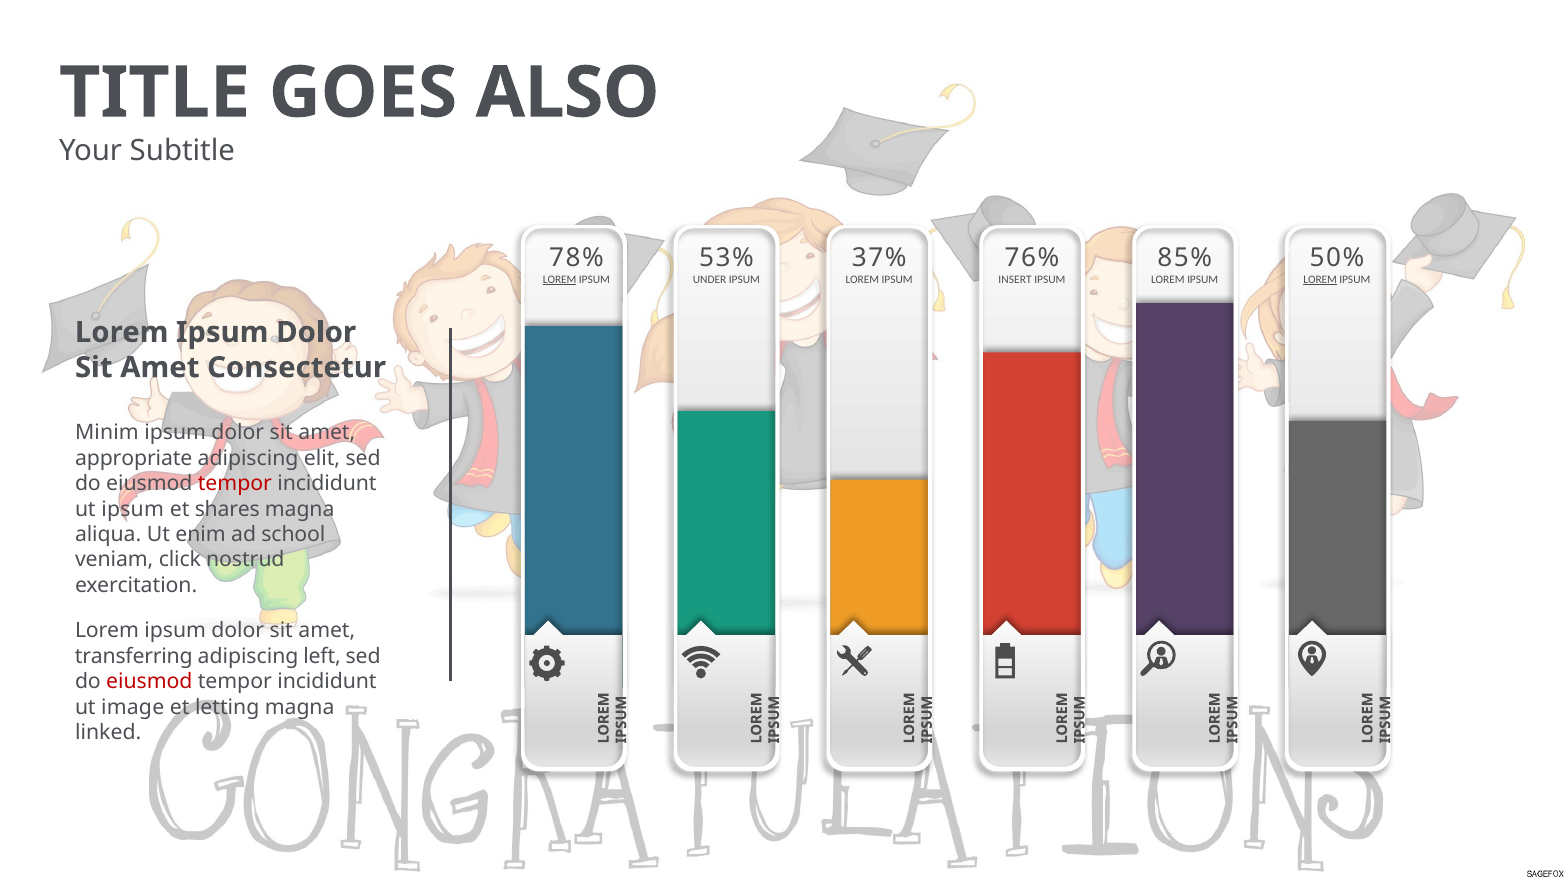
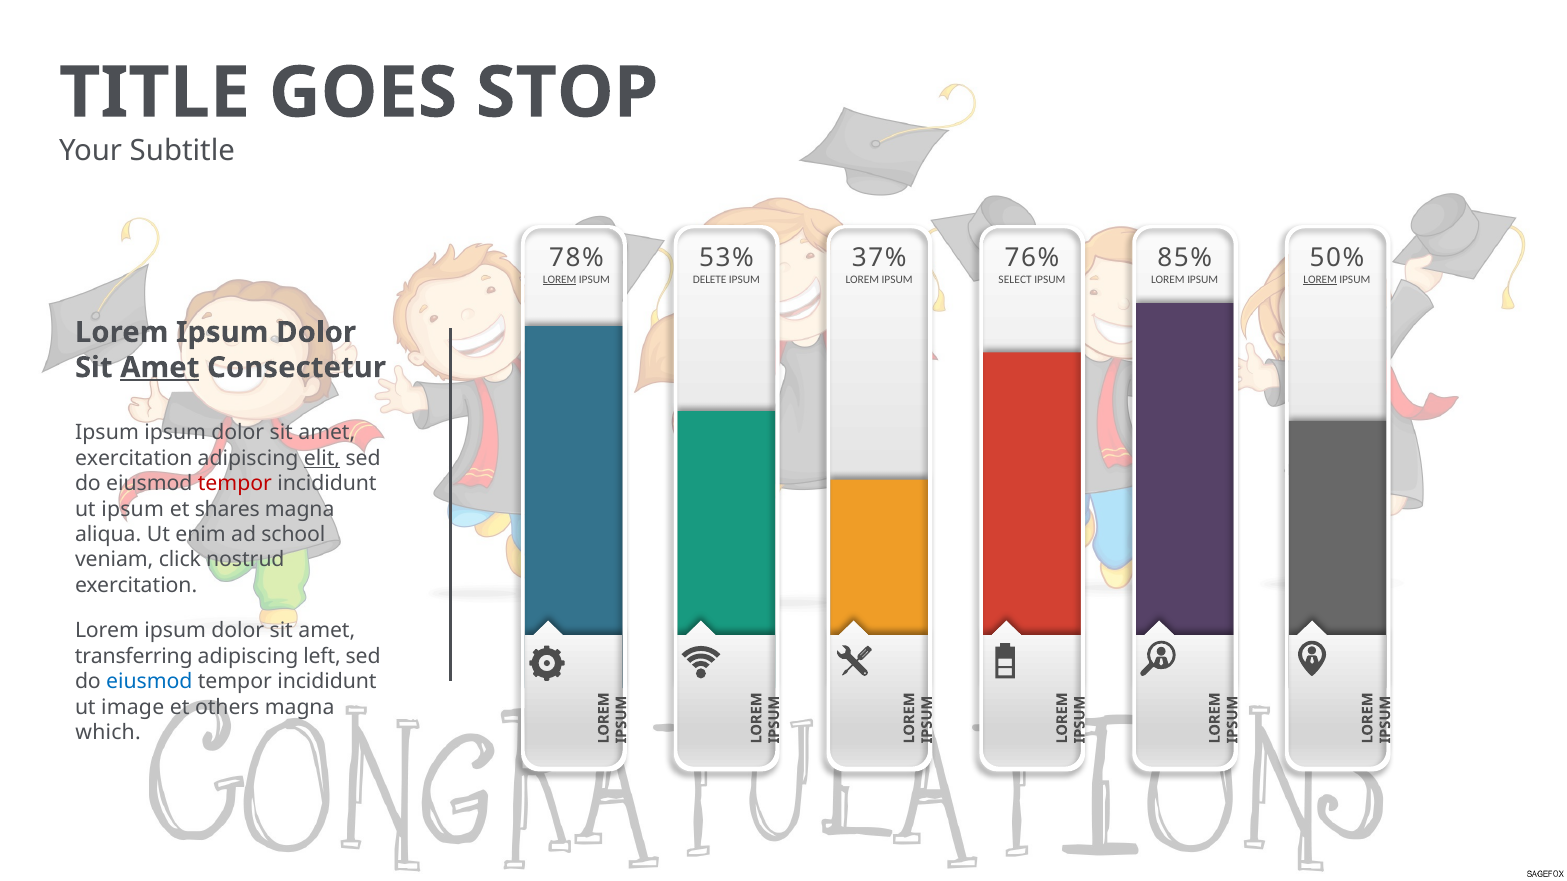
ALSO: ALSO -> STOP (567, 93)
INSERT: INSERT -> SELECT (1015, 280)
UNDER: UNDER -> DELETE (710, 280)
Amet underline: none -> present (160, 368)
Minim: Minim -> Ipsum (107, 433)
appropriate: appropriate -> exercitation (134, 458)
elit underline: none -> present (322, 458)
eiusmod colour: red -> blue (149, 682)
letting: letting -> others (227, 707)
linked: linked -> which (108, 733)
